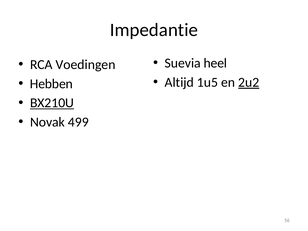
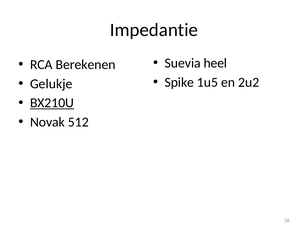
Voedingen: Voedingen -> Berekenen (86, 65)
Altijd: Altijd -> Spike (179, 82)
2u2 underline: present -> none (249, 82)
Hebben: Hebben -> Gelukje (51, 84)
499: 499 -> 512 (78, 122)
